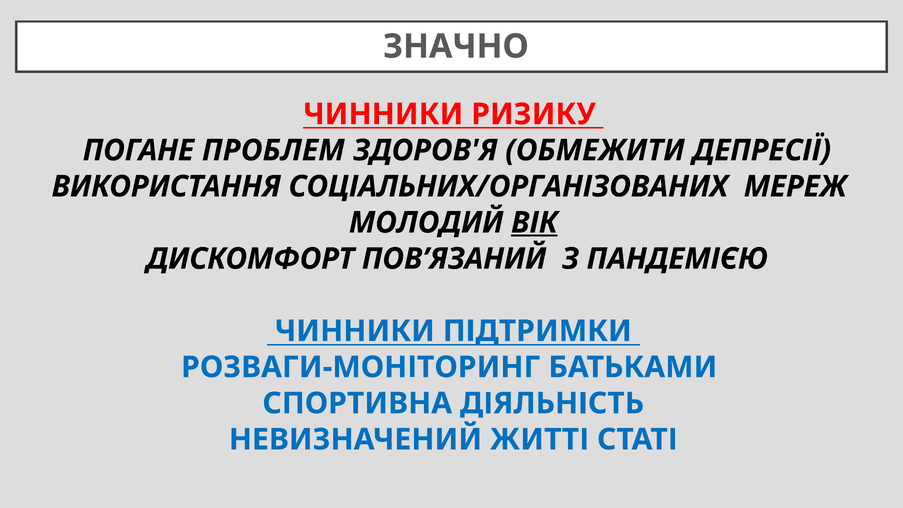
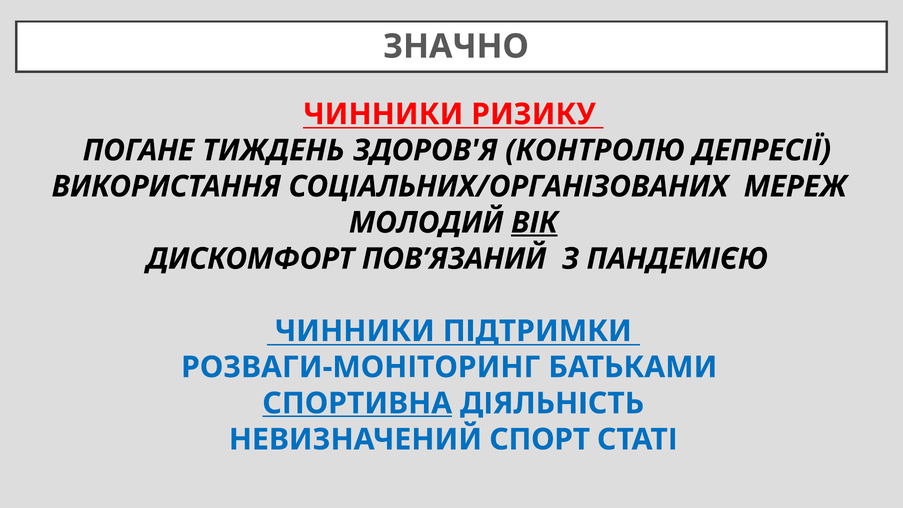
ПРОБЛЕМ: ПРОБЛЕМ -> ТИЖДЕНЬ (273, 150)
ОБМЕЖИТИ: ОБМЕЖИТИ -> КОНТРОЛЮ (595, 150)
СПОРТИВНА underline: none -> present (357, 403)
ЖИТТІ: ЖИТТІ -> СПОРТ (540, 439)
